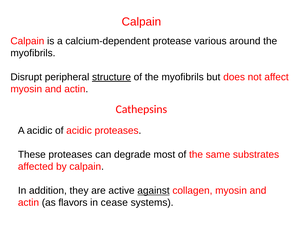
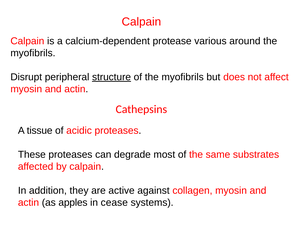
A acidic: acidic -> tissue (40, 131)
against underline: present -> none (153, 191)
flavors: flavors -> apples (73, 203)
